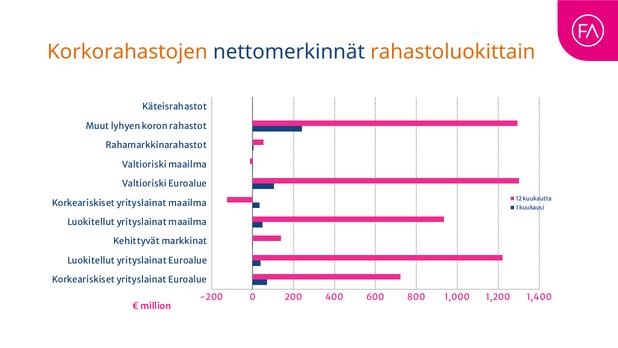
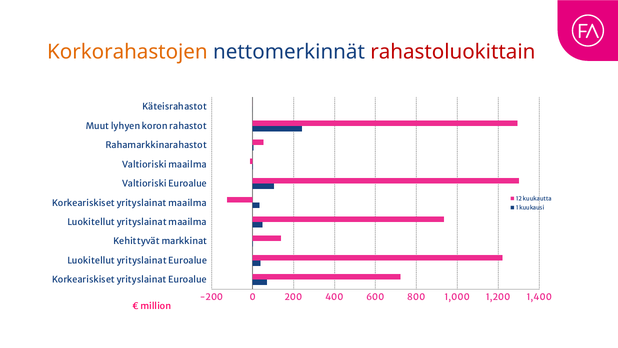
rahastoluokittain colour: orange -> red (453, 52)
